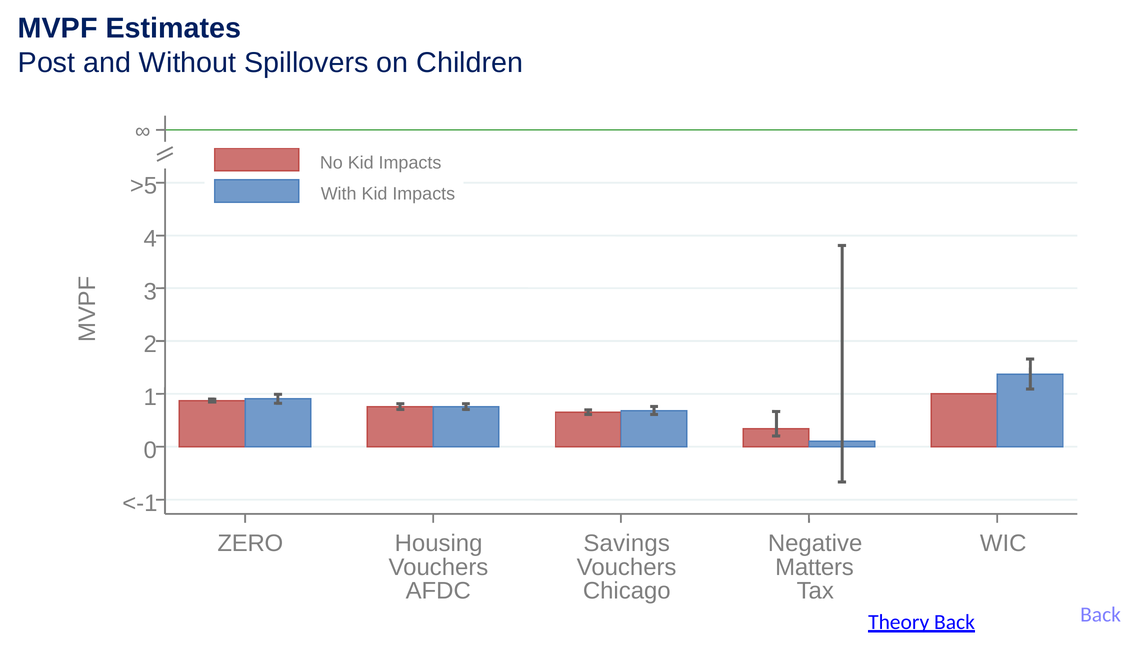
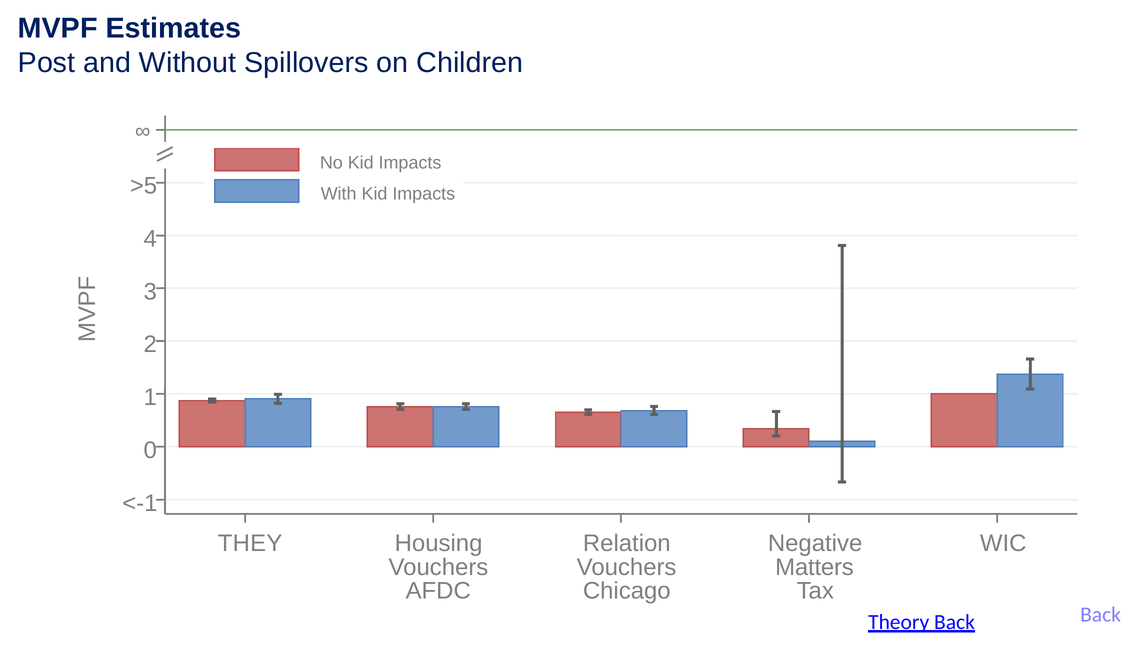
ZERO: ZERO -> THEY (250, 544)
Savings: Savings -> Relation (627, 544)
